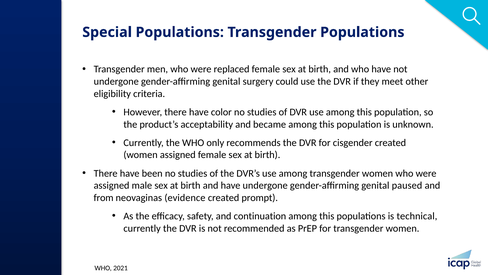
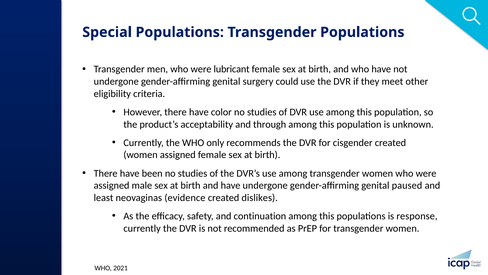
replaced: replaced -> lubricant (232, 69)
became: became -> through (270, 124)
from: from -> least (104, 197)
prompt: prompt -> dislikes (260, 197)
technical: technical -> response (417, 216)
